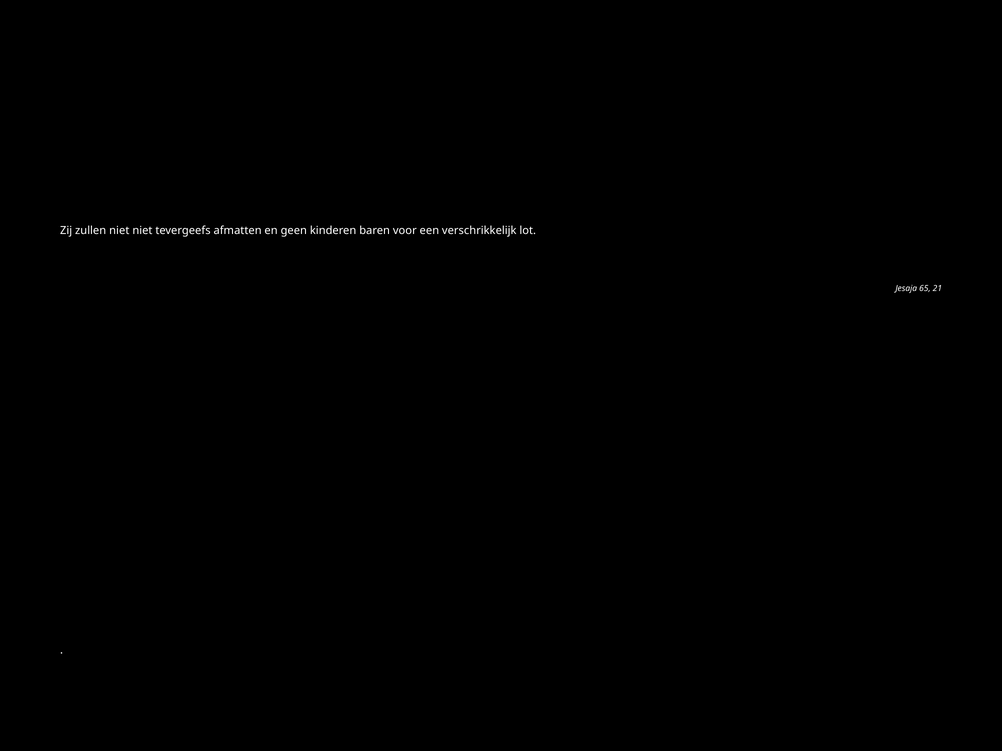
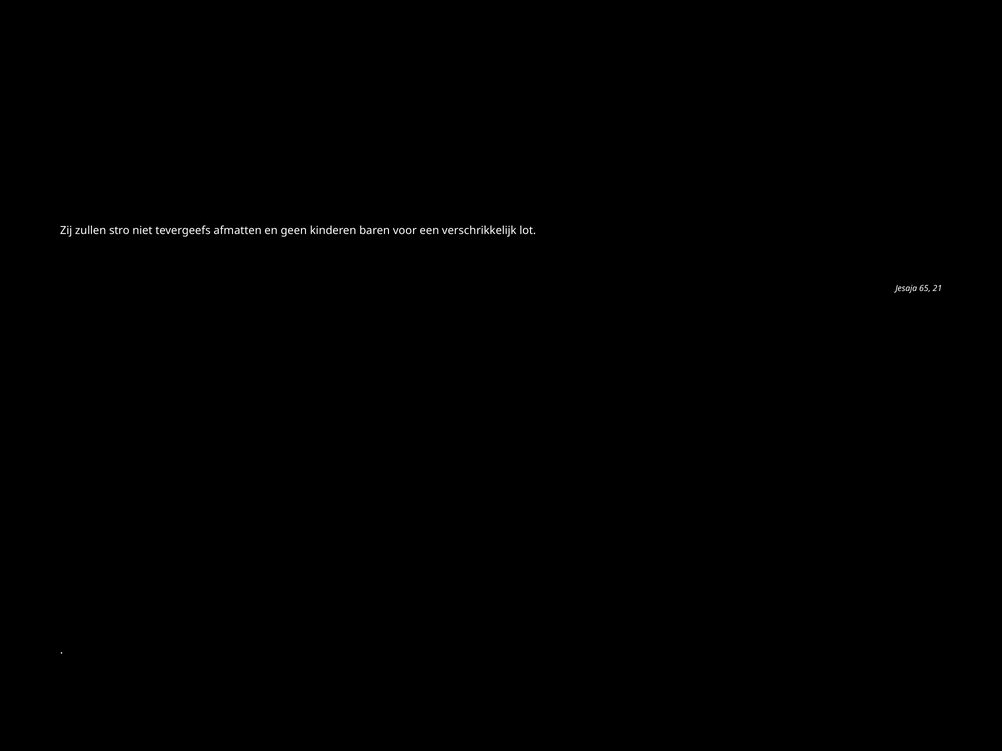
zullen niet: niet -> stro (119, 231)
